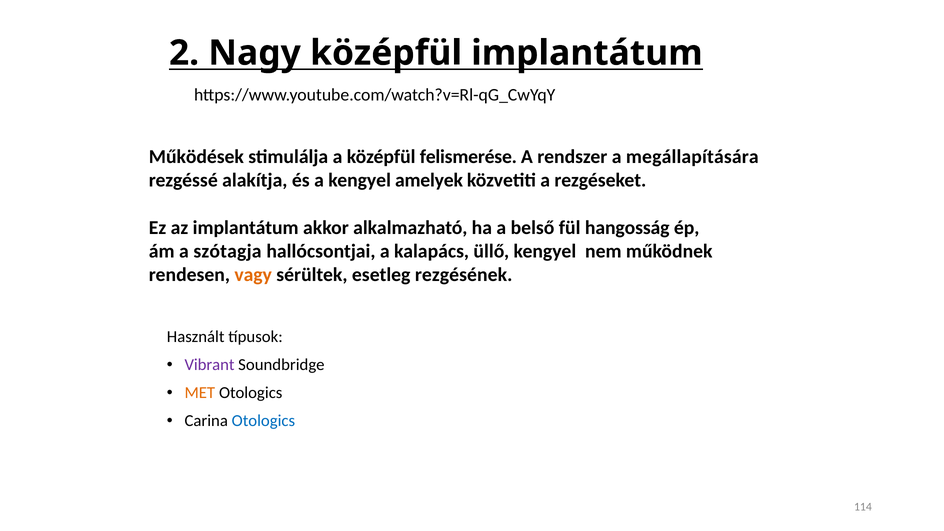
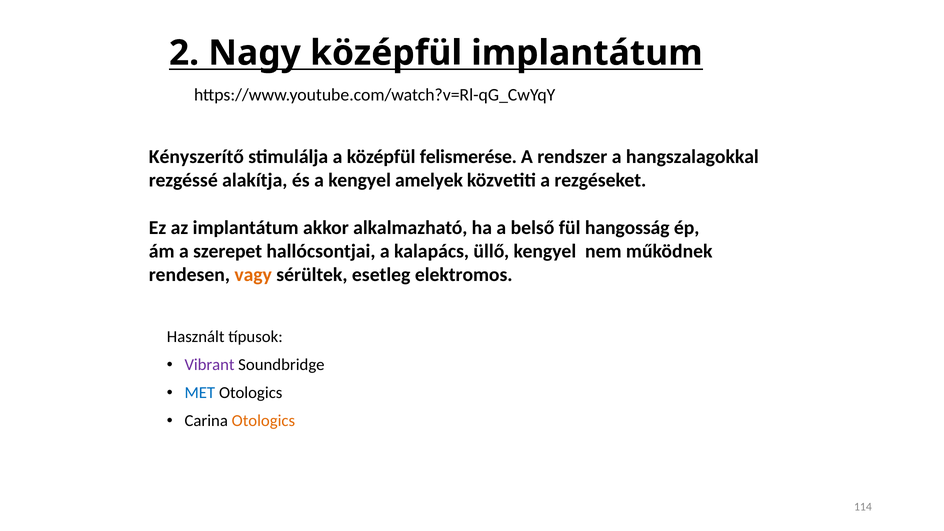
Működések: Működések -> Kényszerítő (196, 157)
megállapítására: megállapítására -> hangszalagokkal (692, 157)
szótagja: szótagja -> szerepet (228, 251)
rezgésének: rezgésének -> elektromos (464, 275)
MET colour: orange -> blue (200, 393)
Otologics colour: blue -> orange (263, 421)
